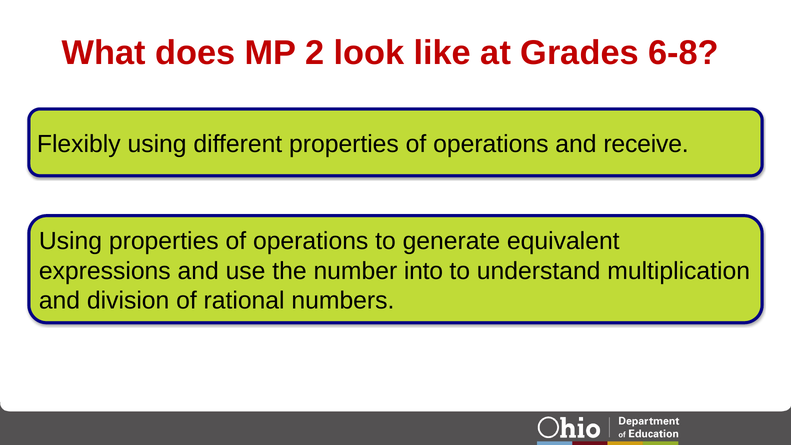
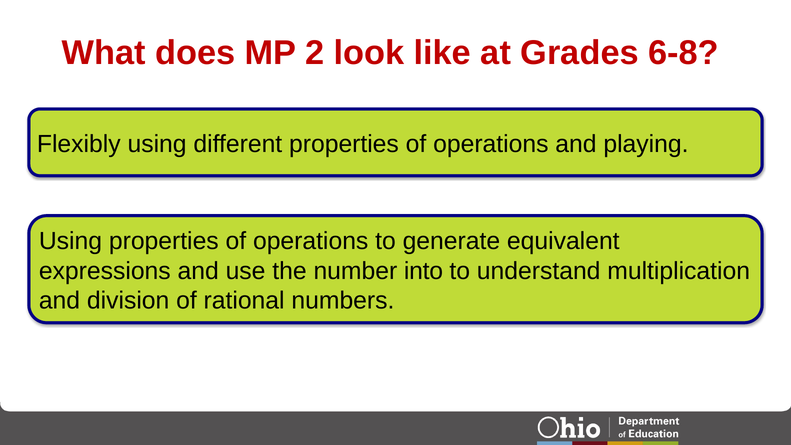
receive: receive -> playing (646, 144)
